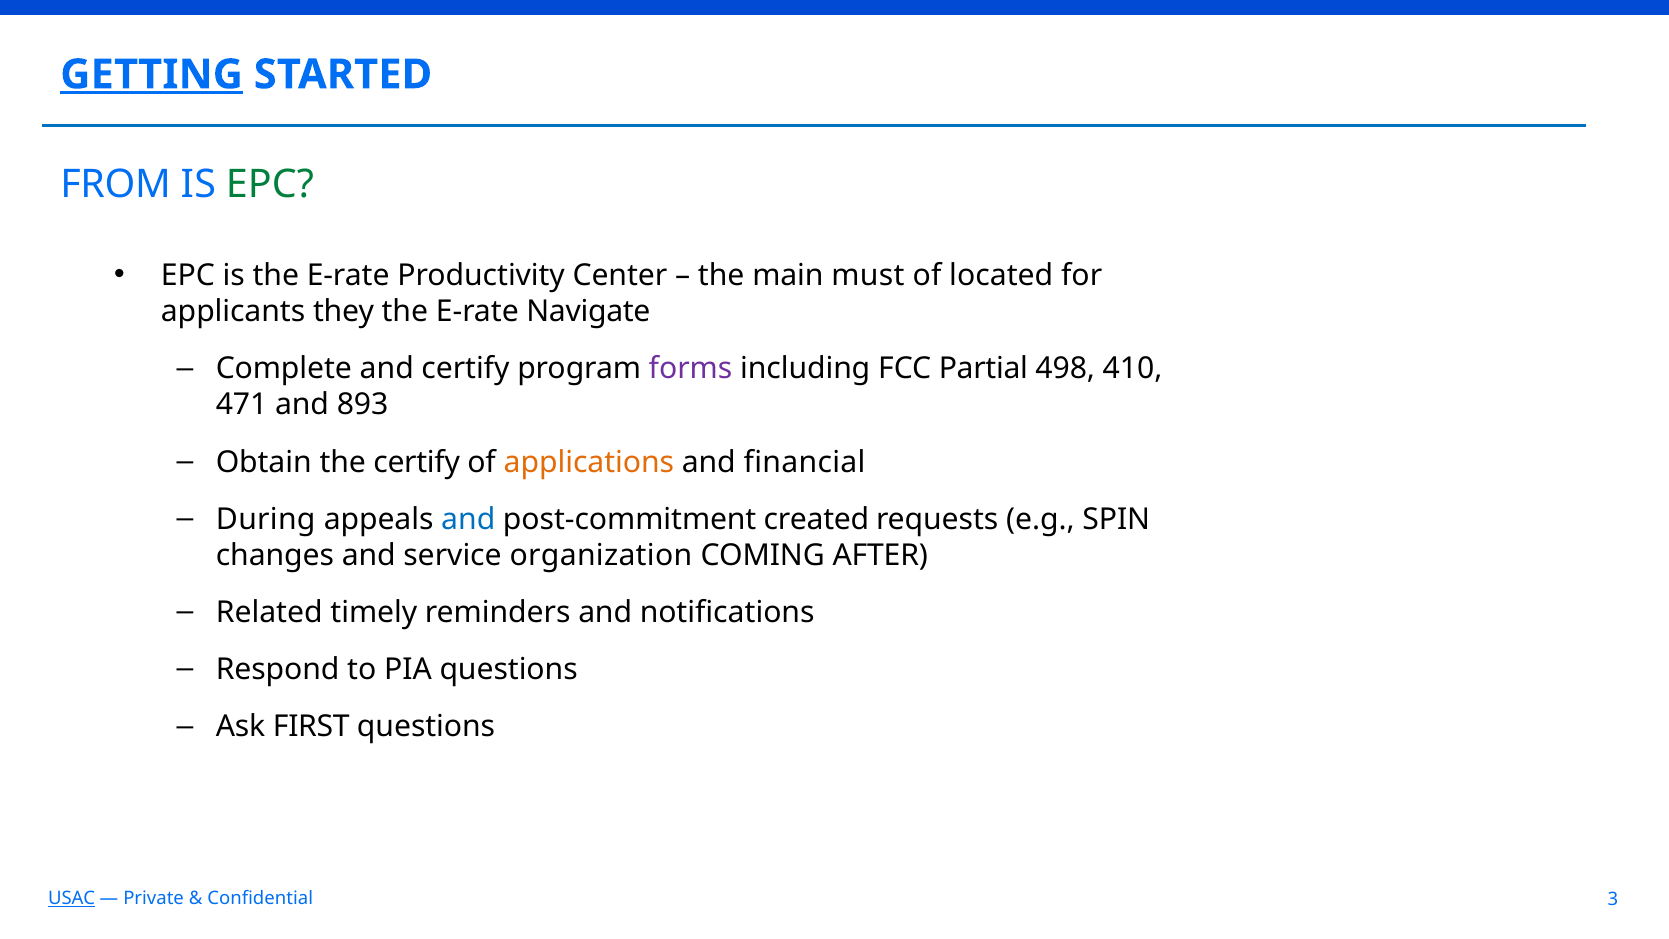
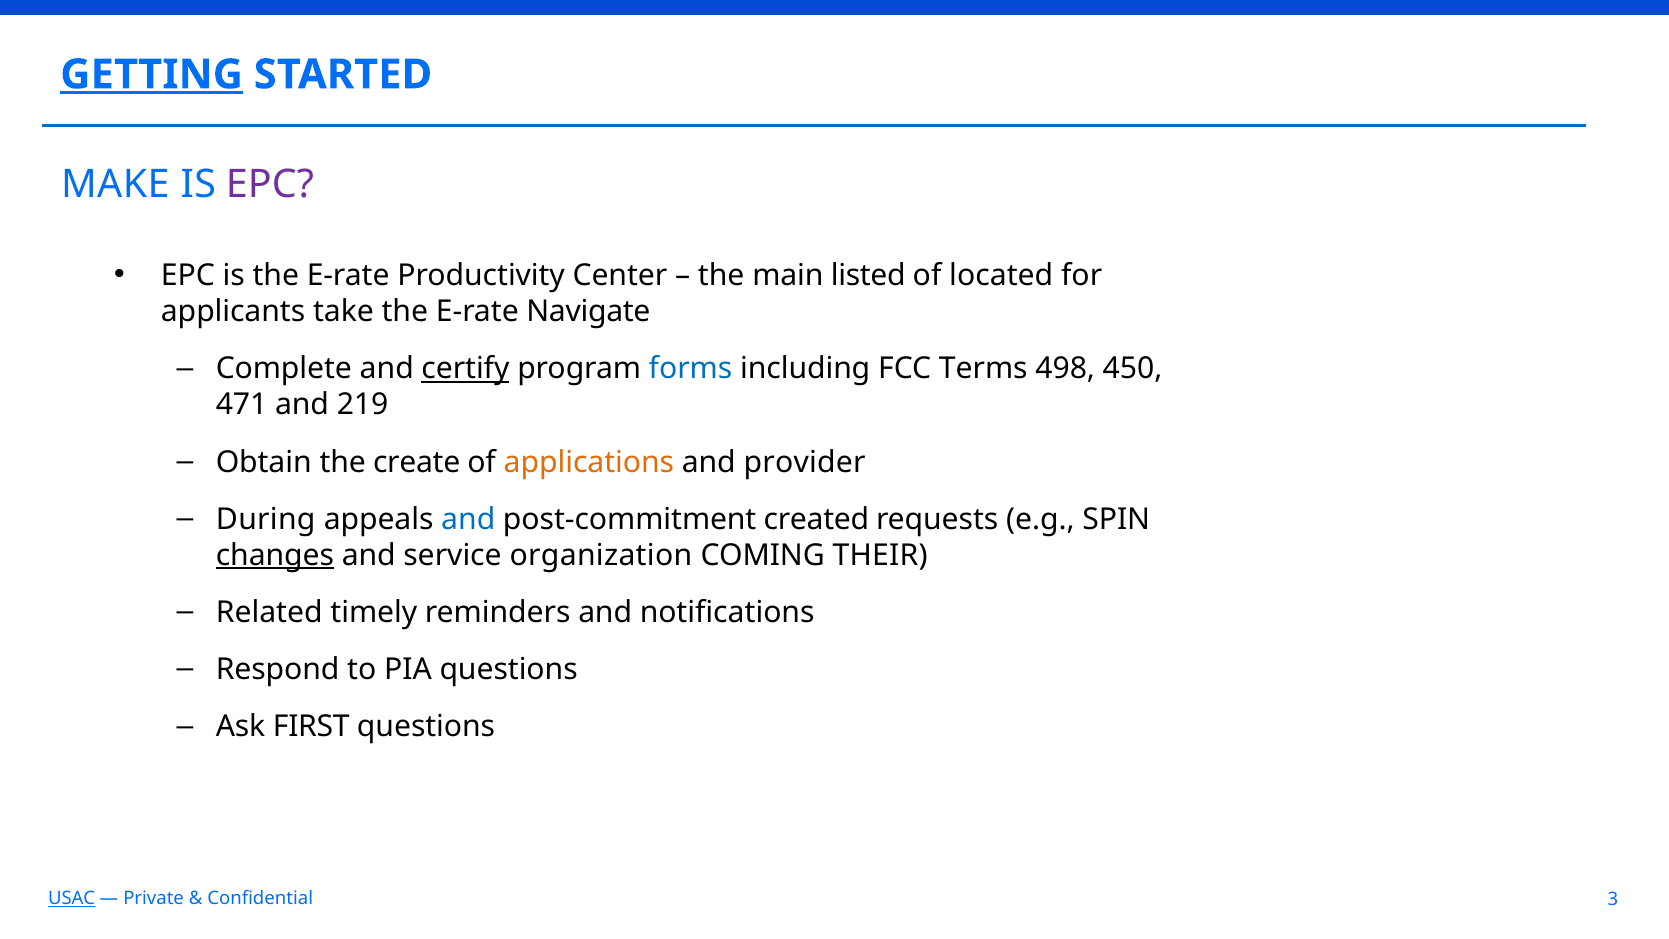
FROM: FROM -> MAKE (115, 184)
EPC colour: green -> purple (270, 184)
must: must -> listed (868, 275)
they: they -> take (343, 312)
certify underline: none -> present (465, 369)
forms colour: purple -> blue (690, 369)
Partial: Partial -> Terms (983, 369)
410: 410 -> 450 (1133, 369)
893: 893 -> 219 (363, 405)
the certify: certify -> create (417, 462)
financial: financial -> provider (805, 462)
changes underline: none -> present (275, 555)
AFTER: AFTER -> THEIR (880, 555)
